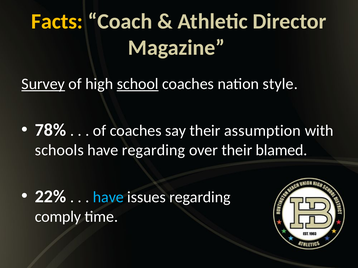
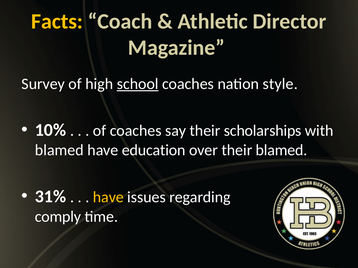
Survey underline: present -> none (43, 84)
78%: 78% -> 10% (50, 130)
assumption: assumption -> scholarships (263, 131)
schools: schools -> blamed (59, 150)
have regarding: regarding -> education (154, 150)
22%: 22% -> 31% (50, 197)
have colour: light blue -> yellow (108, 197)
